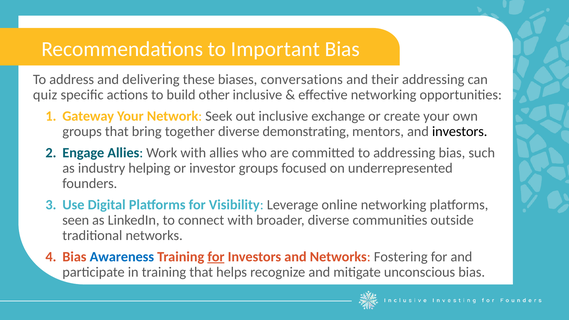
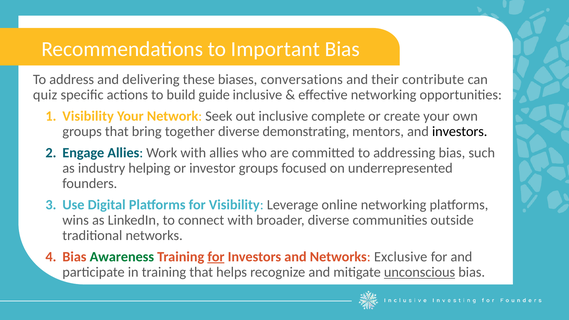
their addressing: addressing -> contribute (433, 80)
other: other -> guide (214, 95)
Gateway: Gateway -> Visibility (88, 116)
exchange: exchange -> complete (338, 116)
seen: seen -> wins (76, 220)
Awareness colour: blue -> green (122, 257)
Fostering: Fostering -> Exclusive (401, 257)
unconscious underline: none -> present (420, 272)
